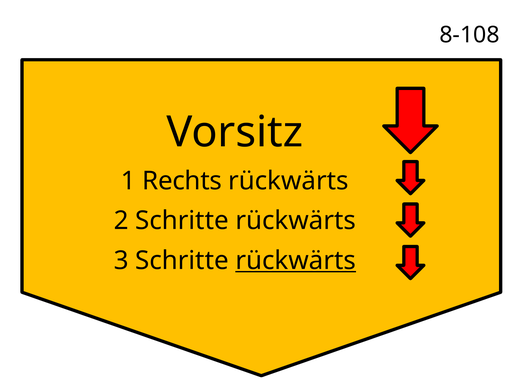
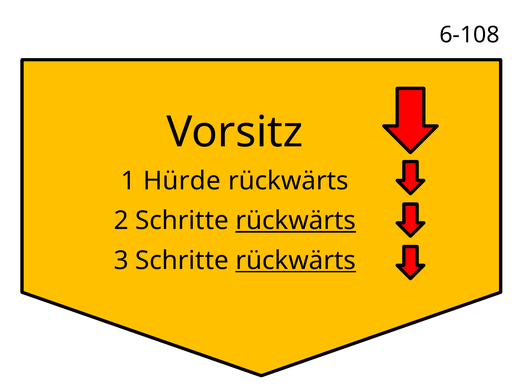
8-108: 8-108 -> 6-108 (470, 35)
Rechts: Rechts -> Hürde (182, 181)
rückwärts underline: none -> present (296, 221)
